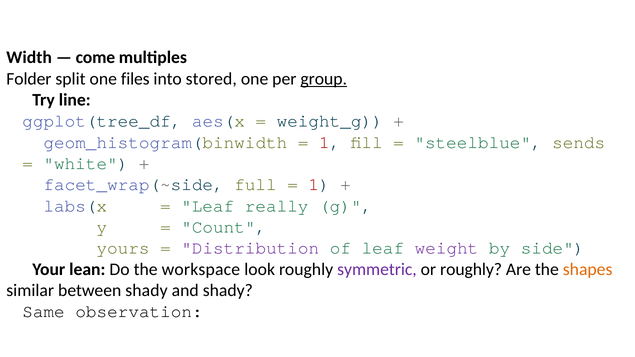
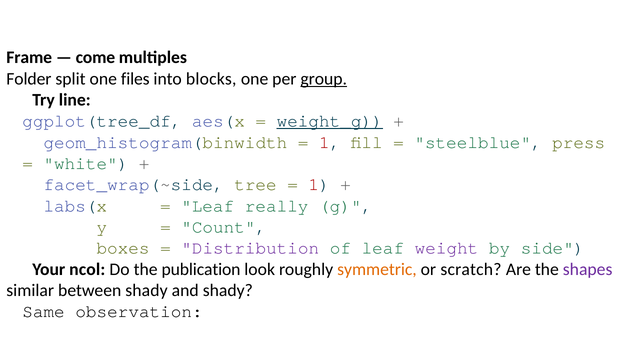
Width: Width -> Frame (29, 58)
stored: stored -> blocks (211, 79)
weight_g underline: none -> present (330, 121)
sends: sends -> press (579, 142)
full: full -> tree (255, 185)
yours: yours -> boxes (123, 248)
lean: lean -> ncol (87, 269)
workspace: workspace -> publication (201, 269)
symmetric colour: purple -> orange (377, 269)
or roughly: roughly -> scratch (471, 269)
shapes colour: orange -> purple (588, 269)
